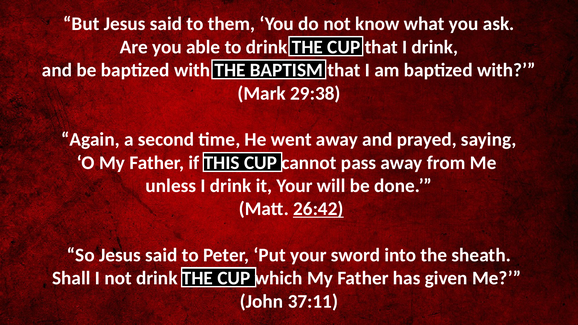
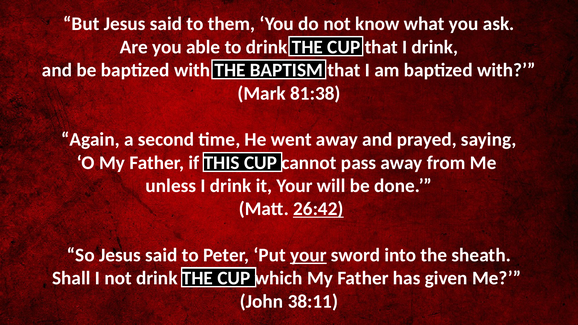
29:38: 29:38 -> 81:38 (315, 93)
your underline: none -> present (308, 255)
37:11: 37:11 -> 38:11 (313, 301)
